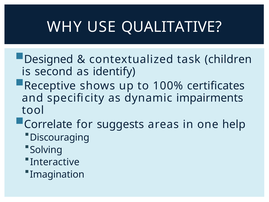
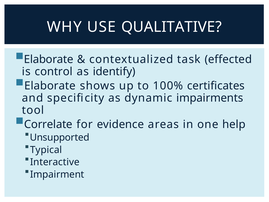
Designed: Designed -> Elaborate (49, 59)
children: children -> effected (228, 59)
second: second -> control (54, 72)
Receptive: Receptive -> Elaborate (50, 86)
suggests: suggests -> evidence (120, 124)
Discouraging: Discouraging -> Unsupported (60, 137)
Solving: Solving -> Typical (46, 150)
Imagination: Imagination -> Impairment (57, 174)
